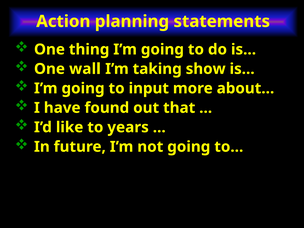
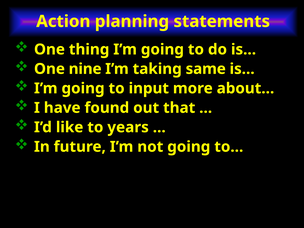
wall: wall -> nine (85, 69)
show: show -> same (206, 69)
